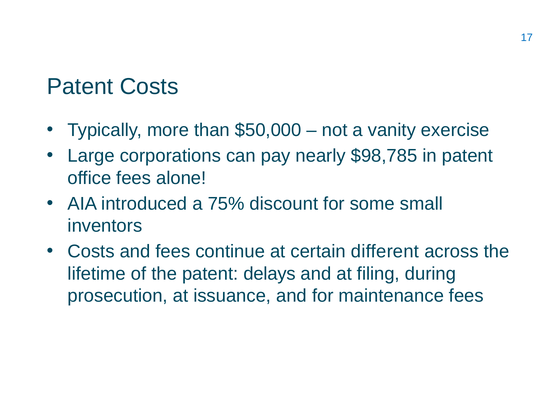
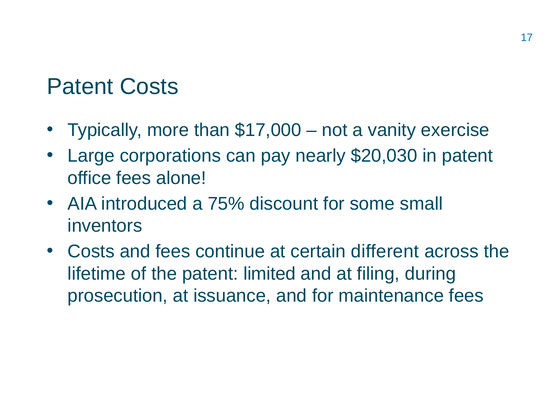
$50,000: $50,000 -> $17,000 (268, 130)
$98,785: $98,785 -> $20,030 (384, 156)
delays: delays -> limited (270, 274)
